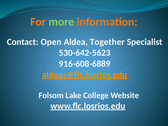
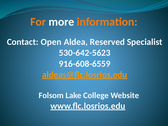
more colour: light green -> white (61, 22)
Together: Together -> Reserved (107, 42)
916-608-6889: 916-608-6889 -> 916-608-6559 (85, 64)
